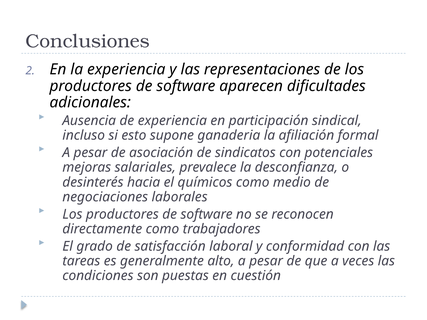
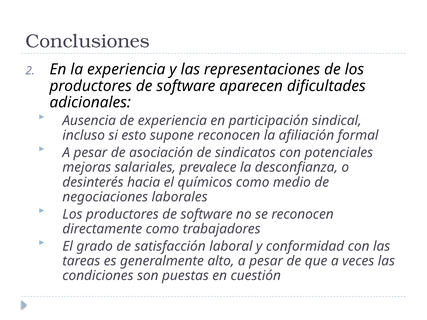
supone ganaderia: ganaderia -> reconocen (229, 135)
